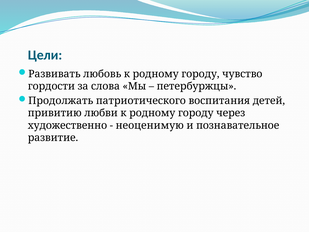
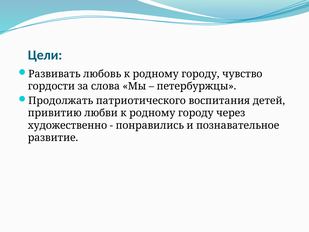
неоценимую: неоценимую -> понравились (150, 125)
